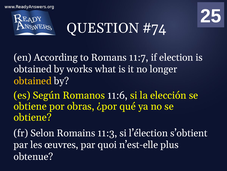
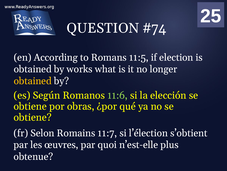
11:7: 11:7 -> 11:5 (139, 57)
11:6 colour: white -> light green (118, 95)
11:3: 11:3 -> 11:7 (107, 133)
